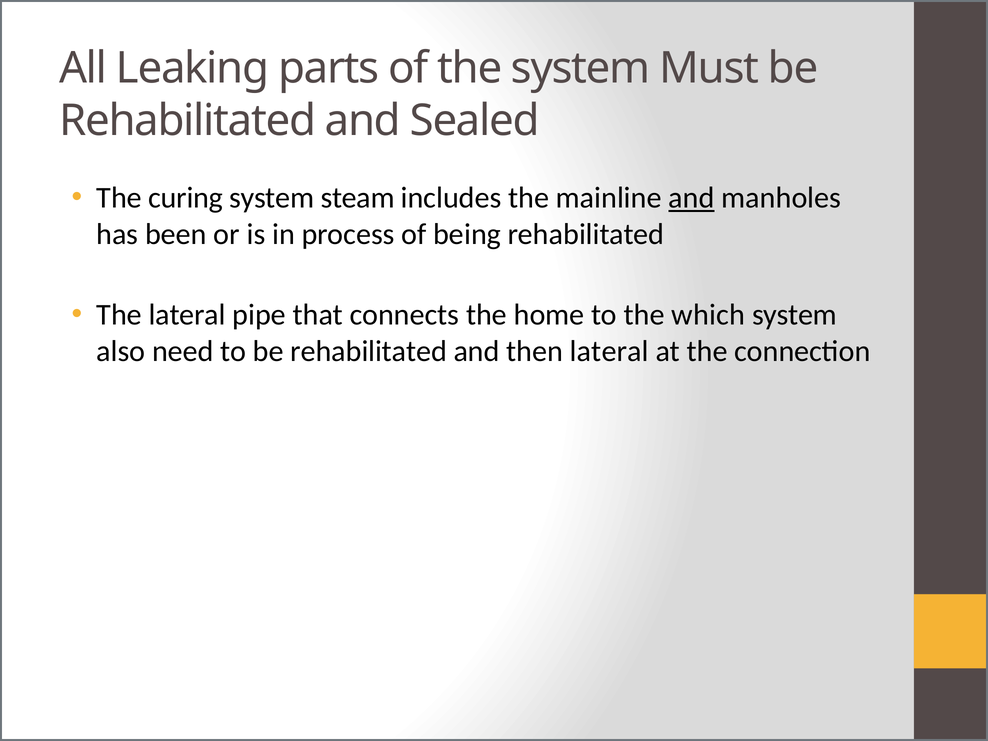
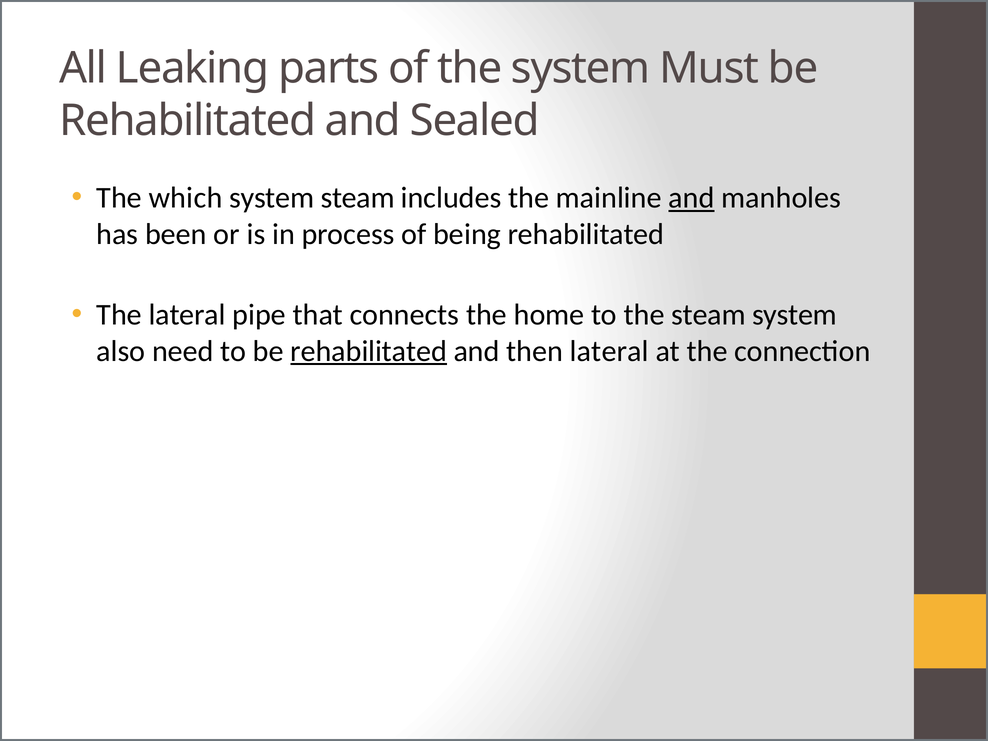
curing: curing -> which (185, 198)
the which: which -> steam (709, 315)
rehabilitated underline: none -> present (369, 351)
